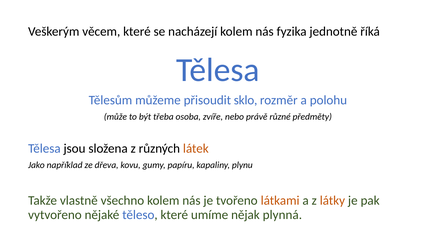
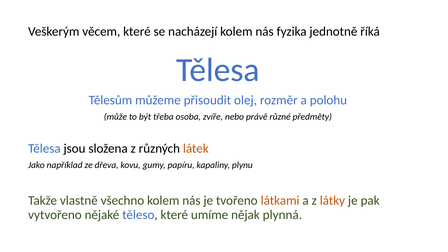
sklo: sklo -> olej (246, 100)
